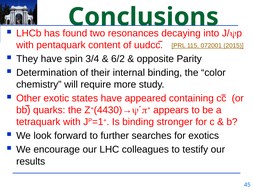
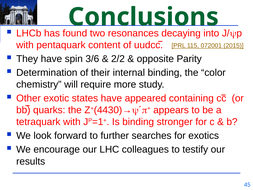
3/4: 3/4 -> 3/6 (92, 59)
6/2: 6/2 -> 2/2 (118, 59)
